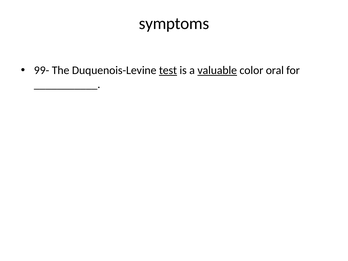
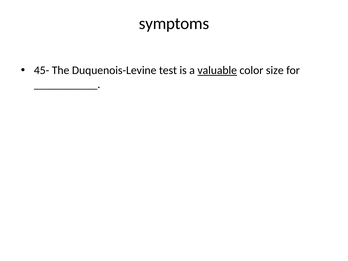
99-: 99- -> 45- (42, 70)
test underline: present -> none (168, 70)
oral: oral -> size (275, 70)
